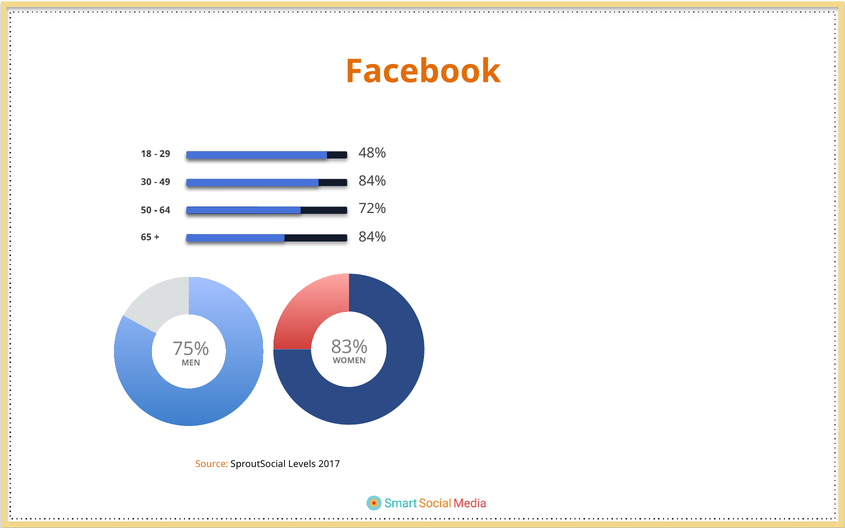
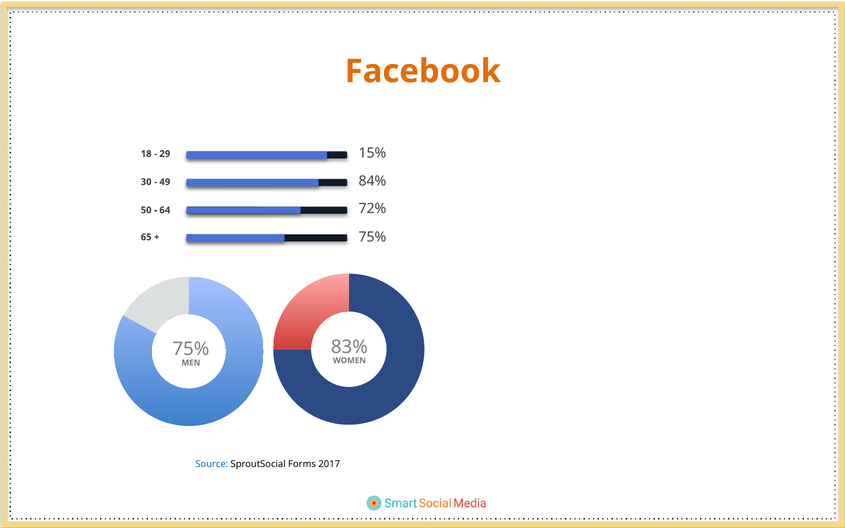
48%: 48% -> 15% (372, 153)
84%: 84% -> 75% (372, 237)
Source colour: orange -> blue (212, 464)
Levels: Levels -> Forms (302, 464)
